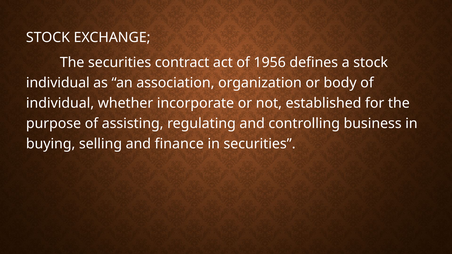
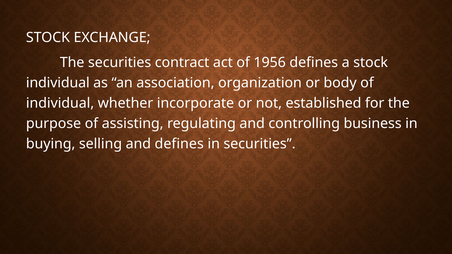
and finance: finance -> defines (179, 144)
